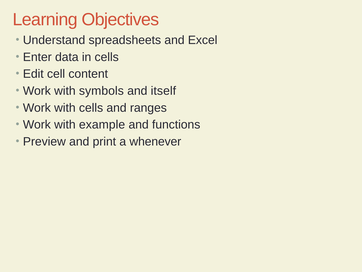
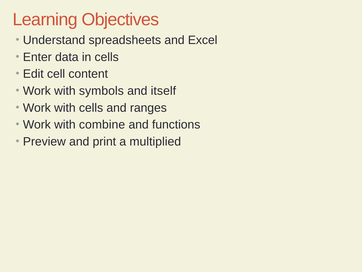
example: example -> combine (102, 125)
whenever: whenever -> multiplied (155, 141)
